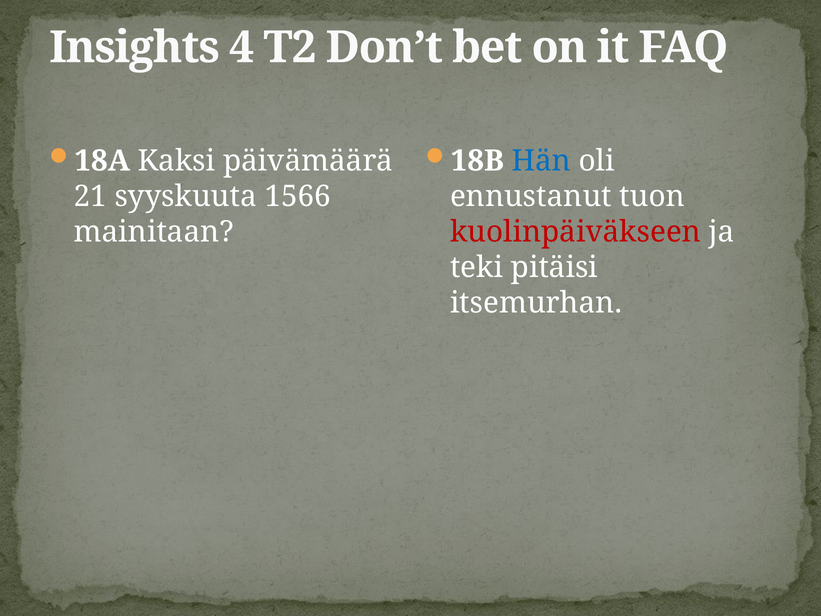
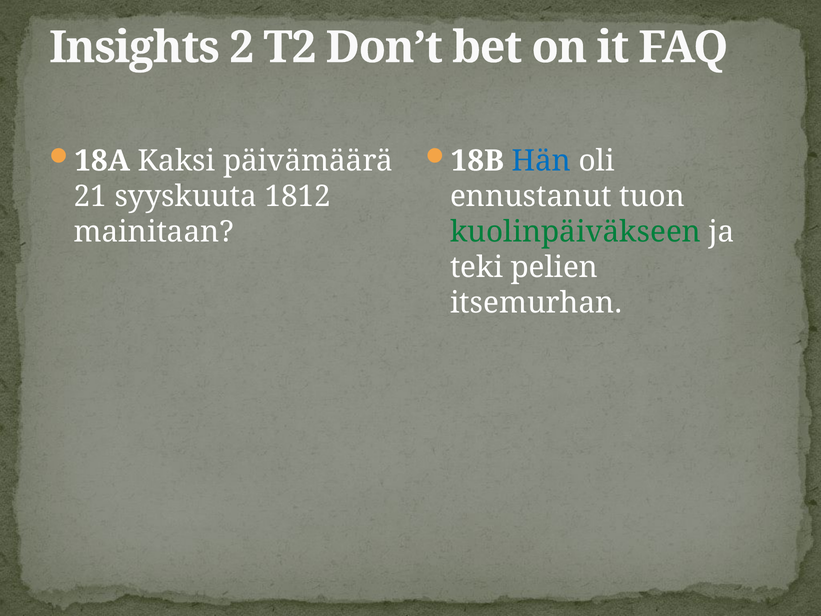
4: 4 -> 2 (242, 47)
1566: 1566 -> 1812 (298, 196)
kuolinpäiväkseen colour: red -> green (576, 232)
pitäisi: pitäisi -> pelien (554, 267)
